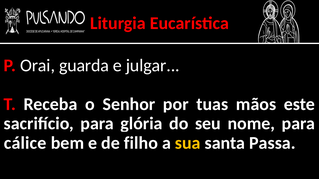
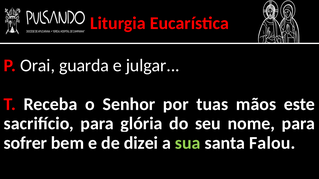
cálice: cálice -> sofrer (25, 143)
filho: filho -> dizei (141, 143)
sua colour: yellow -> light green (188, 143)
Passa: Passa -> Falou (272, 143)
